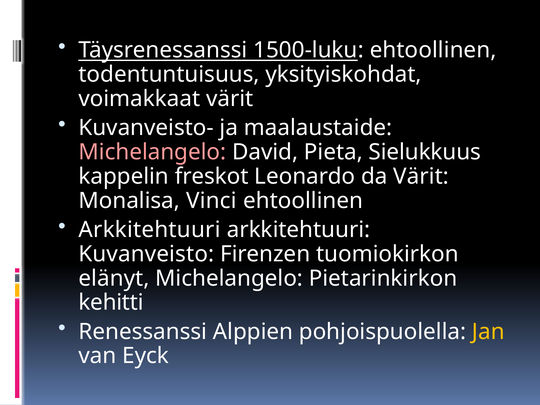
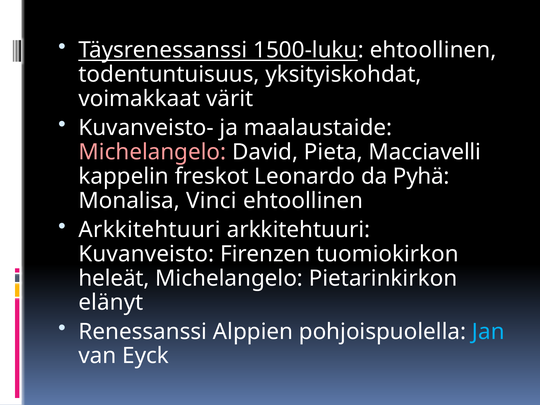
Sielukkuus: Sielukkuus -> Macciavelli (425, 152)
da Värit: Värit -> Pyhä (421, 176)
elänyt: elänyt -> heleät (114, 278)
kehitti: kehitti -> elänyt (111, 303)
Jan colour: yellow -> light blue (488, 332)
